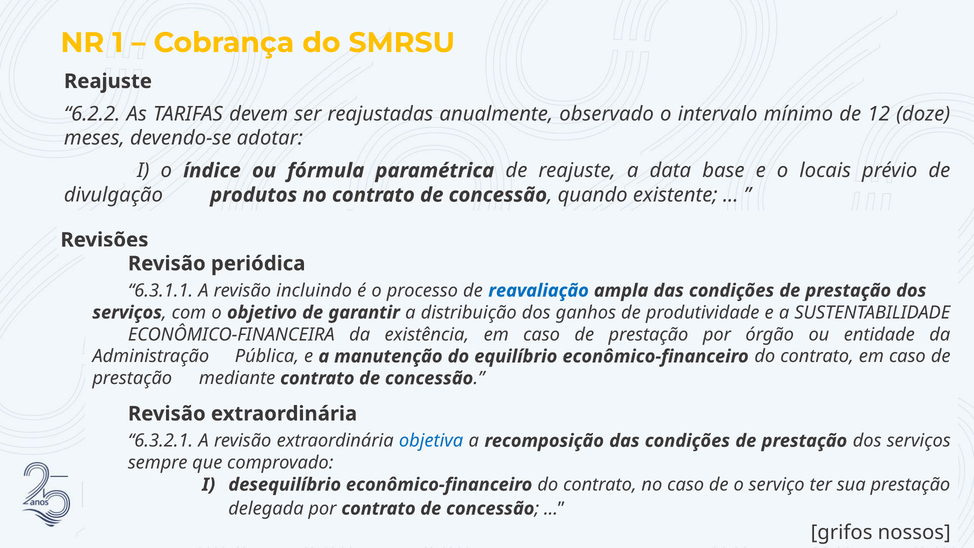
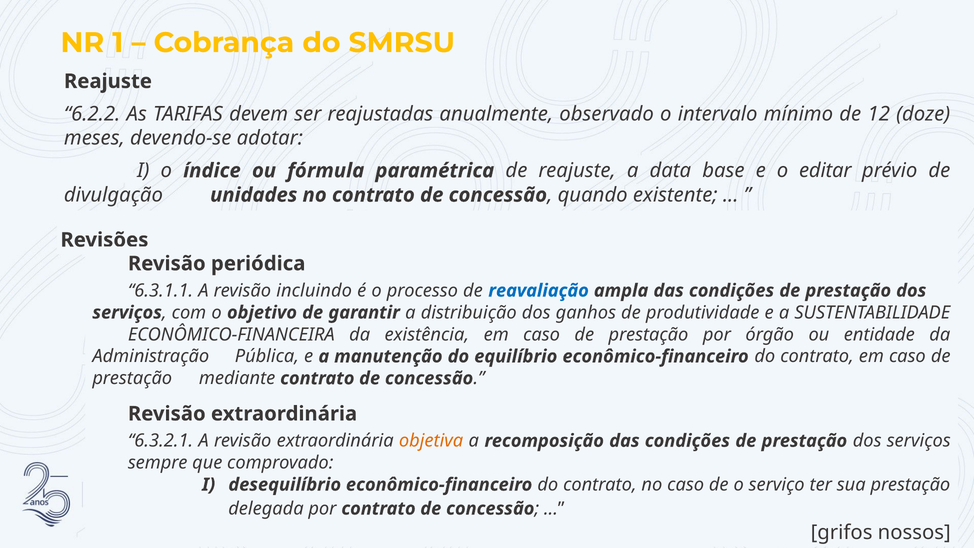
locais: locais -> editar (825, 171)
produtos: produtos -> unidades (254, 195)
objetiva colour: blue -> orange (431, 441)
